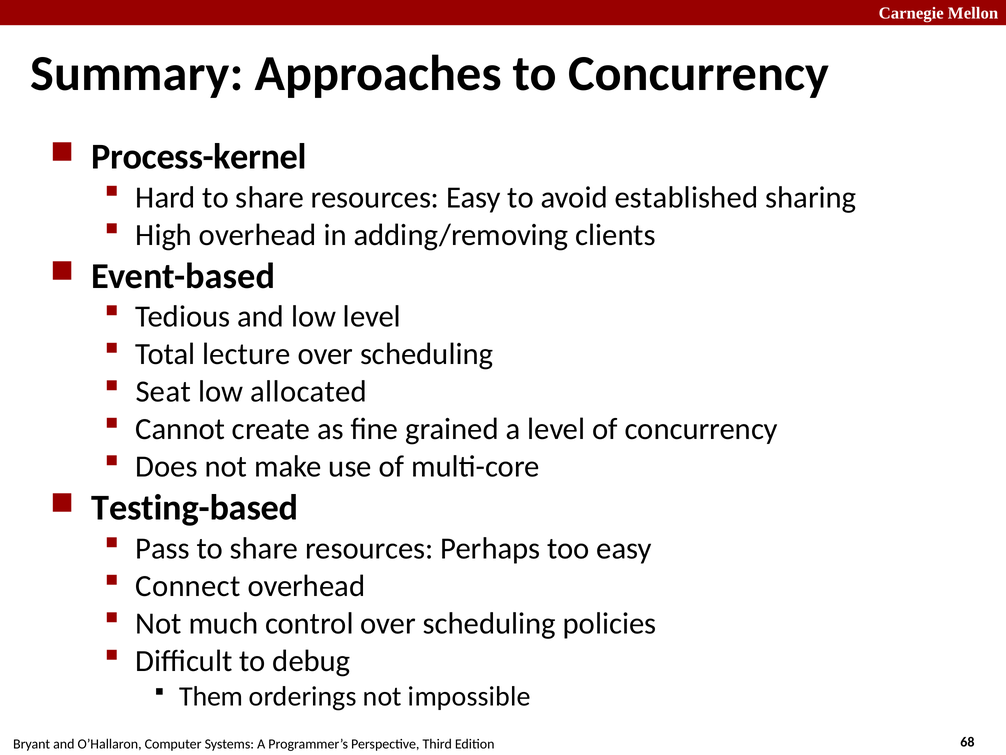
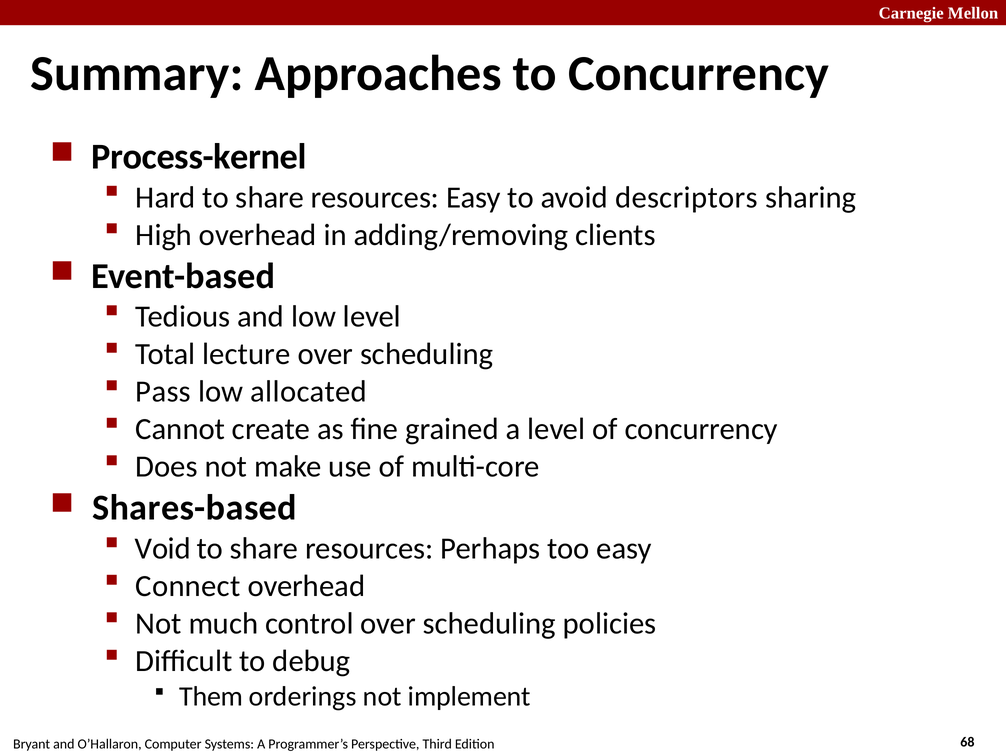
established: established -> descriptors (686, 197)
Seat: Seat -> Pass (163, 391)
Testing-based: Testing-based -> Shares-based (195, 508)
Pass: Pass -> Void (163, 548)
impossible: impossible -> implement (469, 696)
